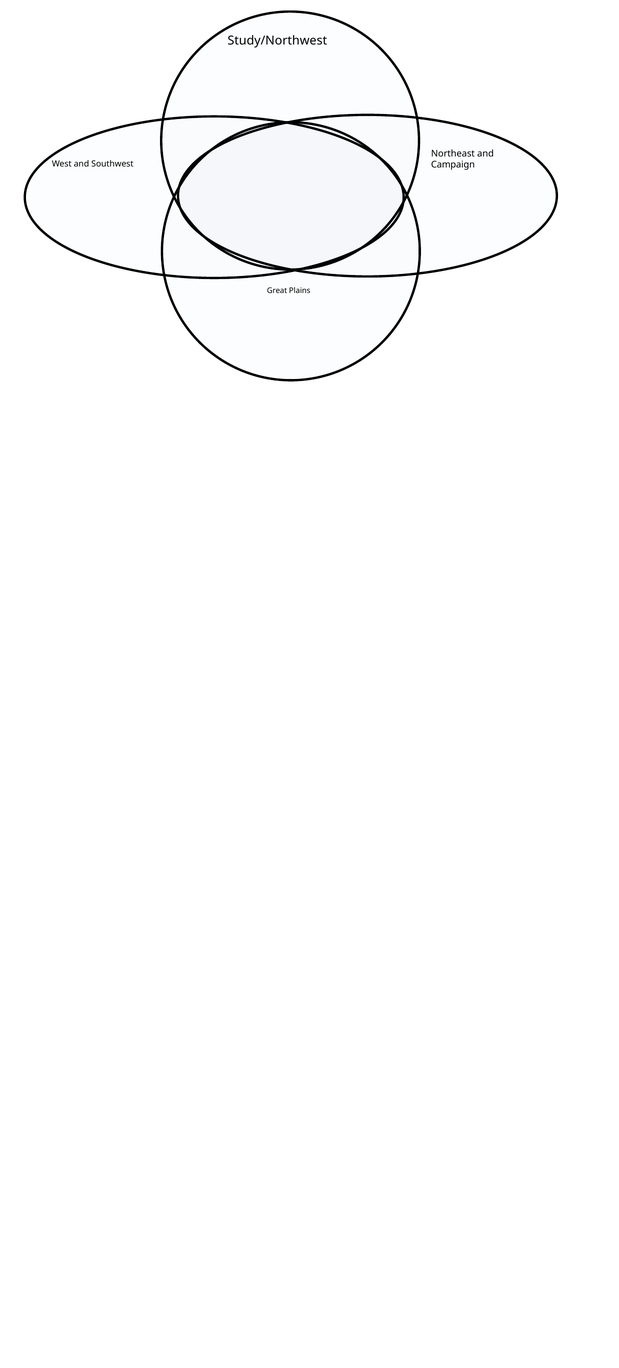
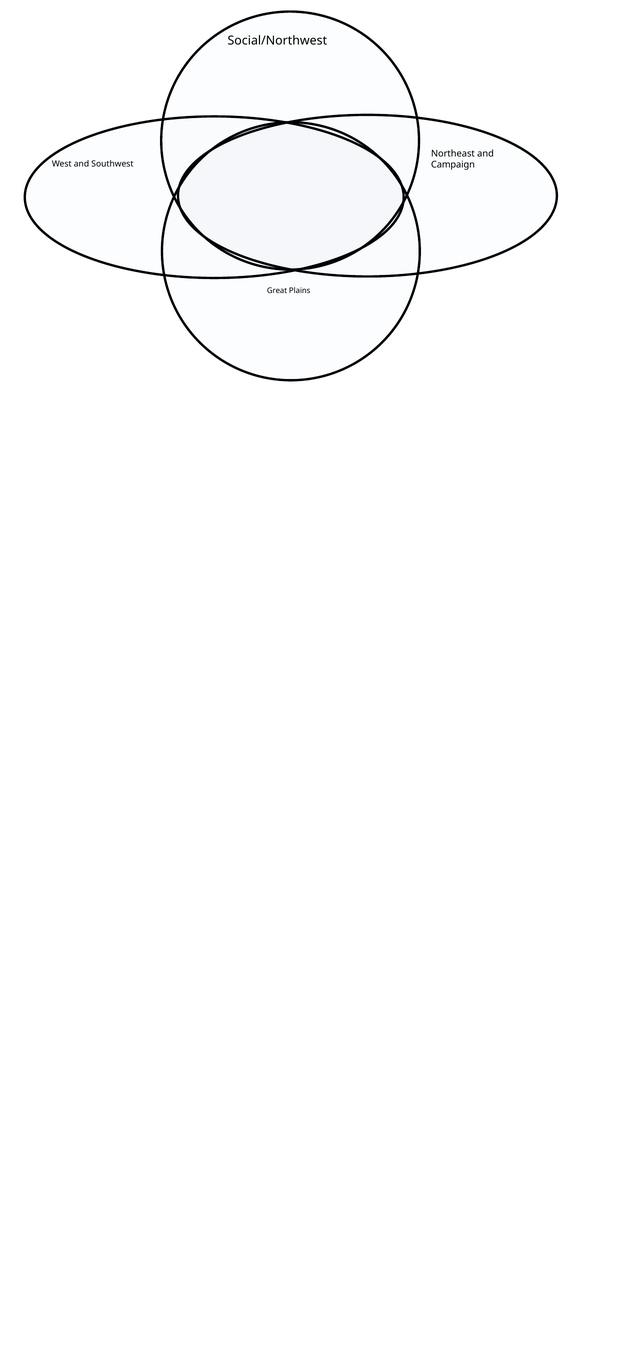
Study/Northwest: Study/Northwest -> Social/Northwest (277, 40)
